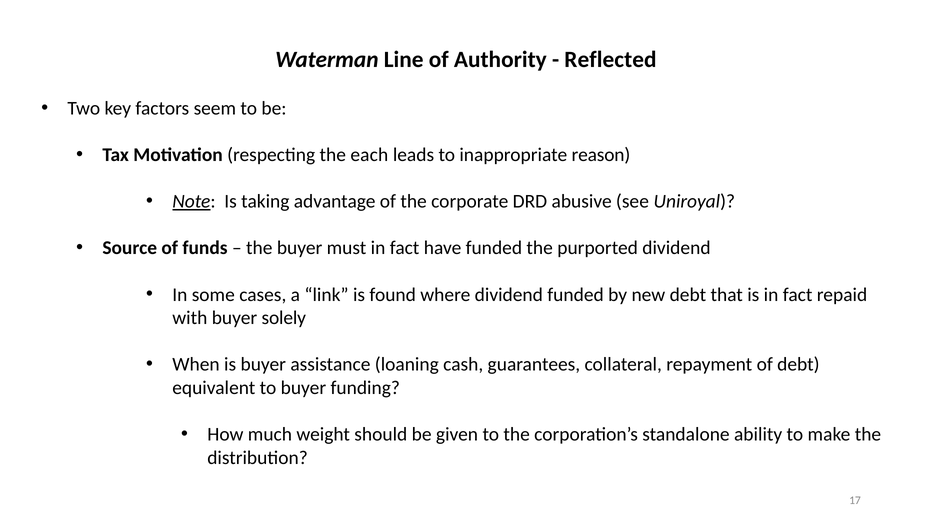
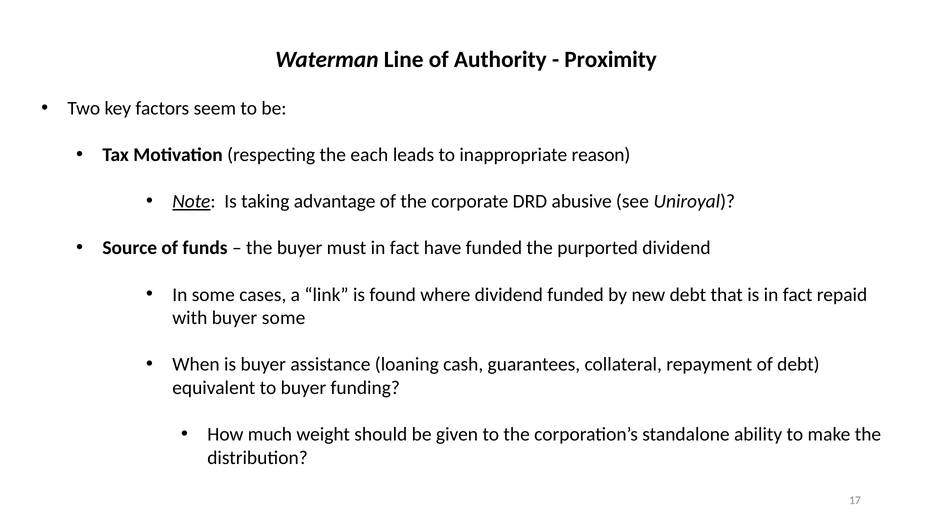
Reflected: Reflected -> Proximity (611, 60)
buyer solely: solely -> some (284, 318)
